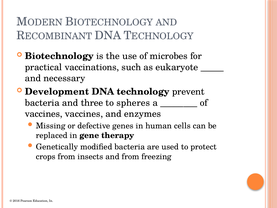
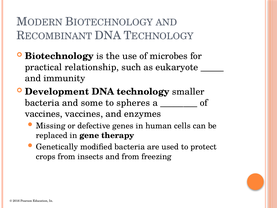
vaccinations: vaccinations -> relationship (92, 67)
necessary: necessary -> immunity (64, 78)
prevent: prevent -> smaller (188, 92)
three: three -> some (92, 103)
